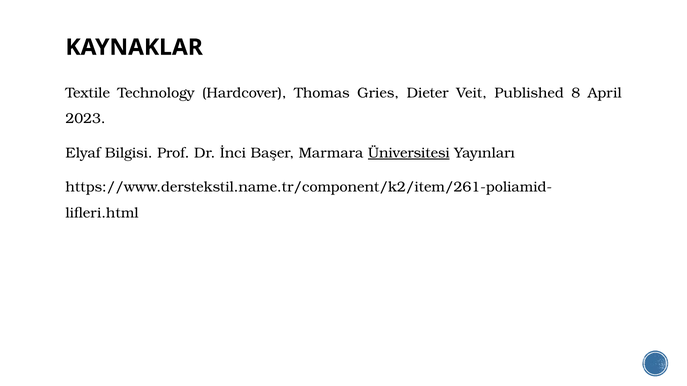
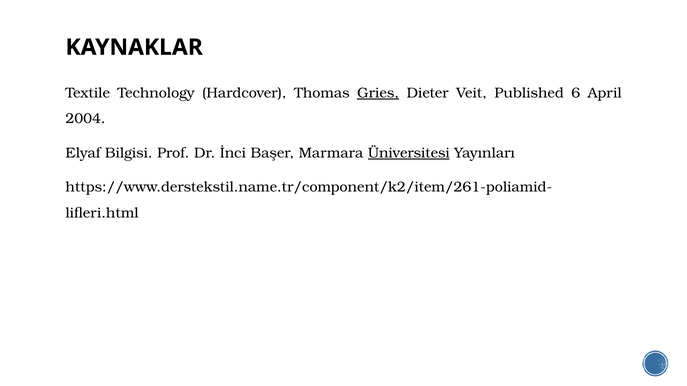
Gries underline: none -> present (378, 93)
8: 8 -> 6 (576, 93)
2023: 2023 -> 2004 (86, 119)
